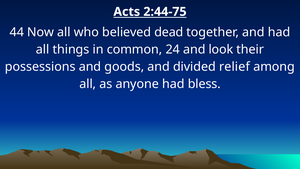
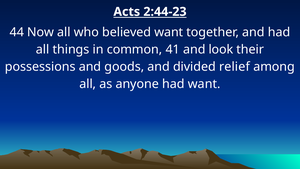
2:44-75: 2:44-75 -> 2:44-23 (165, 12)
believed dead: dead -> want (169, 32)
24: 24 -> 41 (173, 49)
had bless: bless -> want (204, 84)
